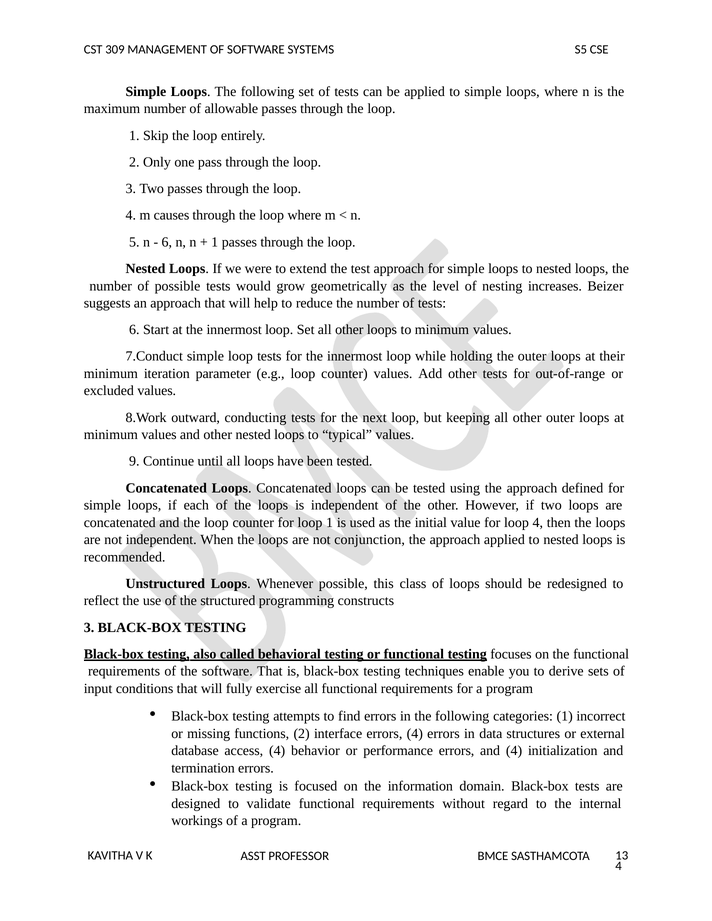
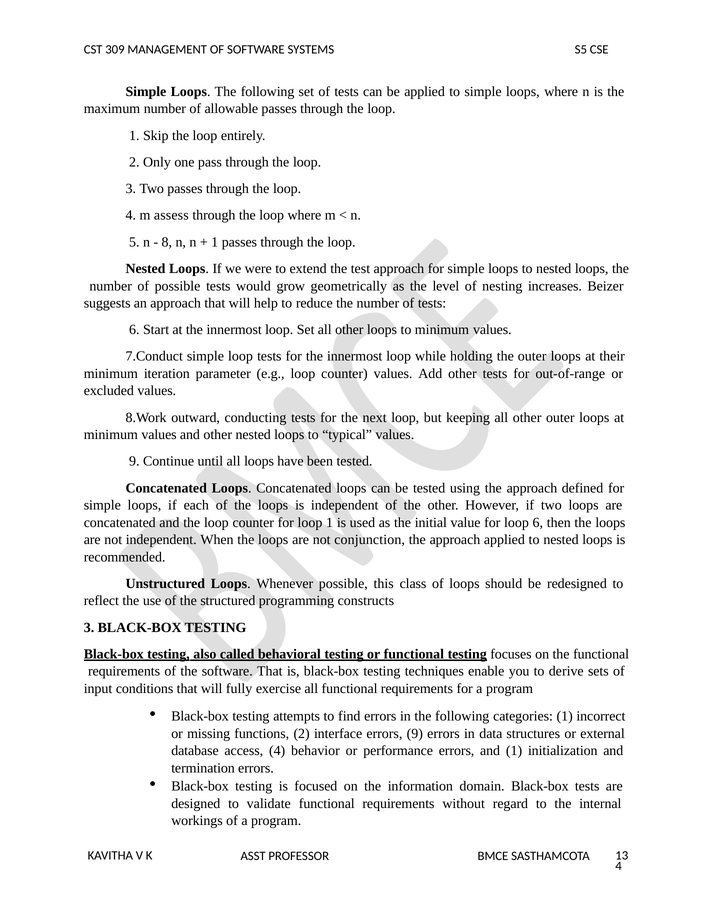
causes: causes -> assess (171, 215)
6: 6 -> 8 (167, 242)
for loop 4: 4 -> 6 (538, 523)
errors 4: 4 -> 9 (415, 734)
and 4: 4 -> 1 (514, 751)
